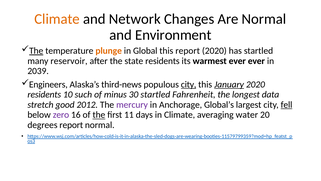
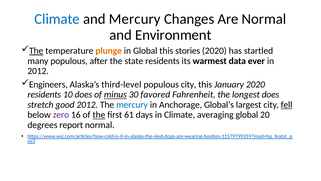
Climate colour: orange -> blue (57, 19)
and Network: Network -> Mercury (135, 19)
this report: report -> stories (188, 51)
many reservoir: reservoir -> populous (69, 61)
warmest ever: ever -> data (237, 61)
2039: 2039 -> 2012 (38, 71)
third-news: third-news -> third-level (121, 84)
city underline: present -> none (189, 84)
January underline: present -> none (229, 84)
10 such: such -> does (83, 94)
minus underline: none -> present (115, 94)
30 startled: startled -> favored (155, 94)
longest data: data -> does (270, 94)
mercury colour: purple -> blue (132, 105)
11: 11 -> 61 (129, 115)
averaging water: water -> global (247, 115)
